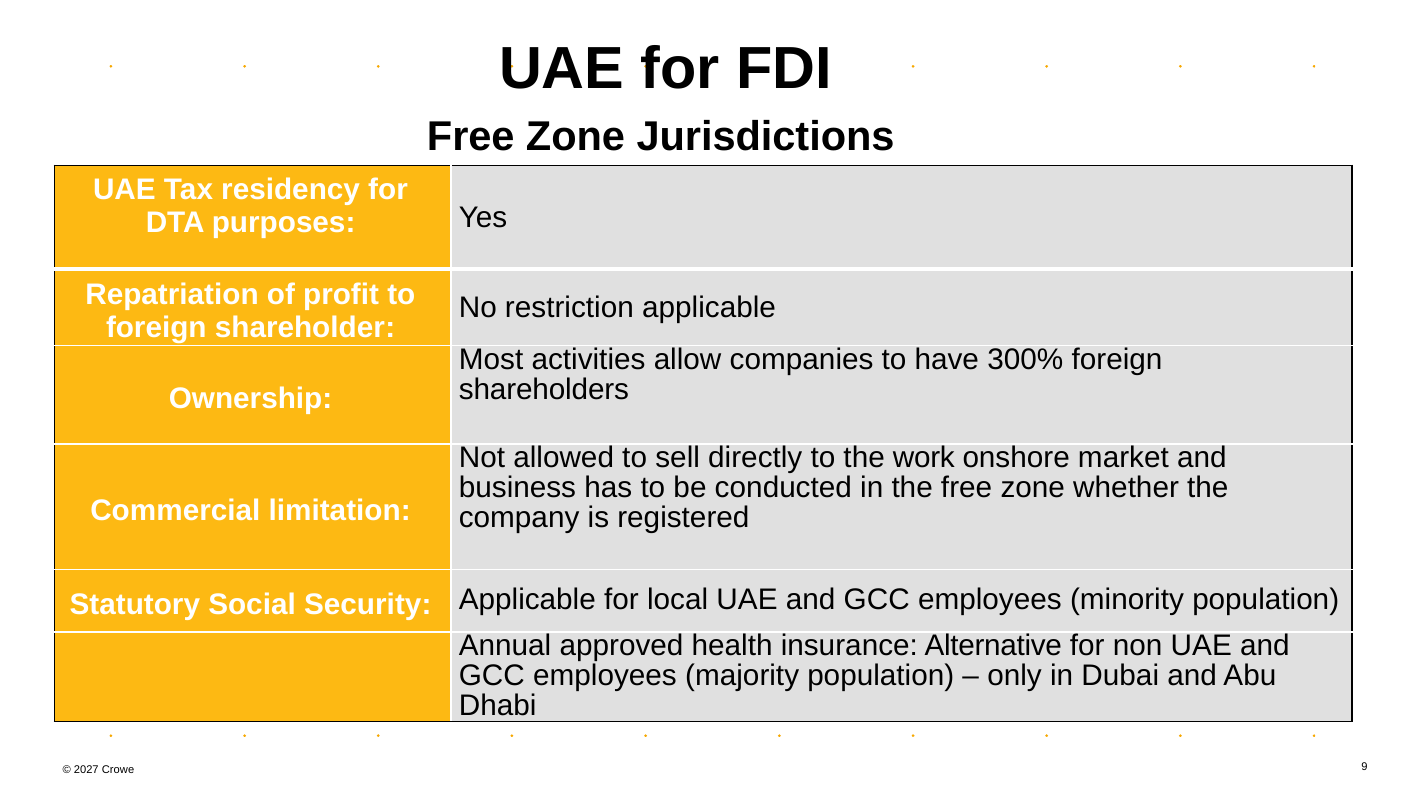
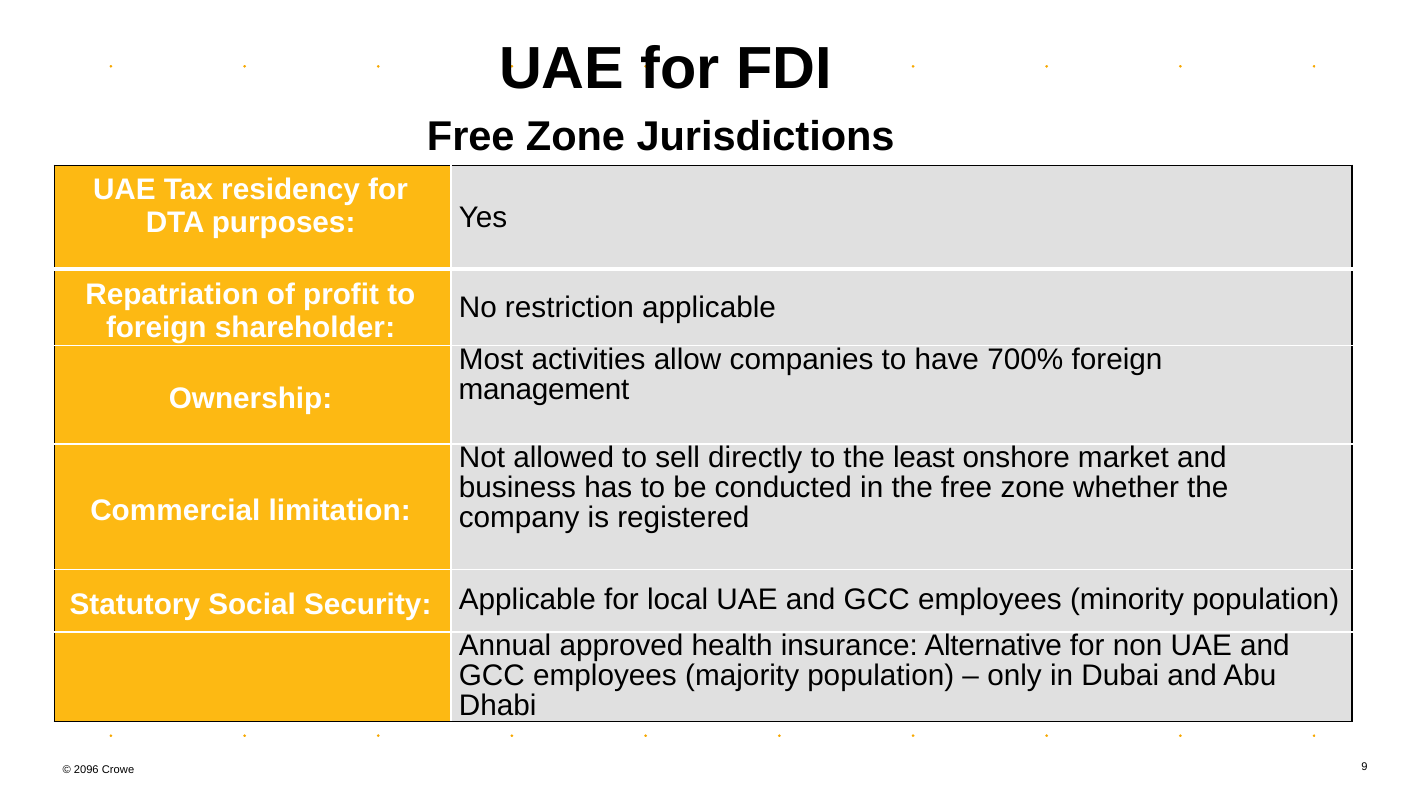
300%: 300% -> 700% (1025, 360)
shareholders: shareholders -> management (544, 389)
work: work -> least (924, 458)
2027: 2027 -> 2096 (86, 770)
